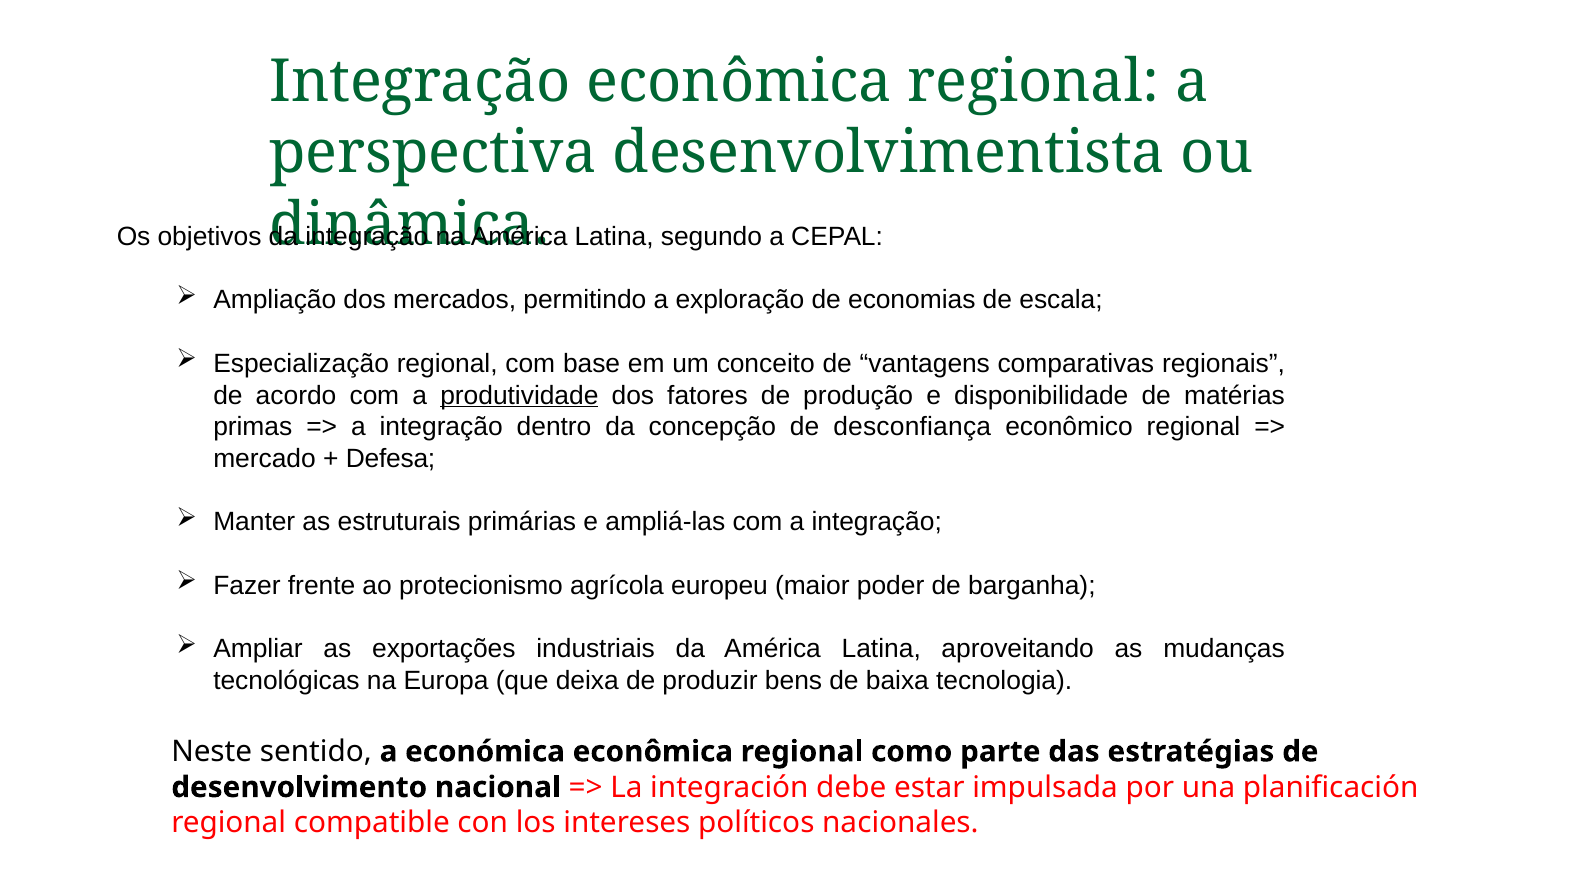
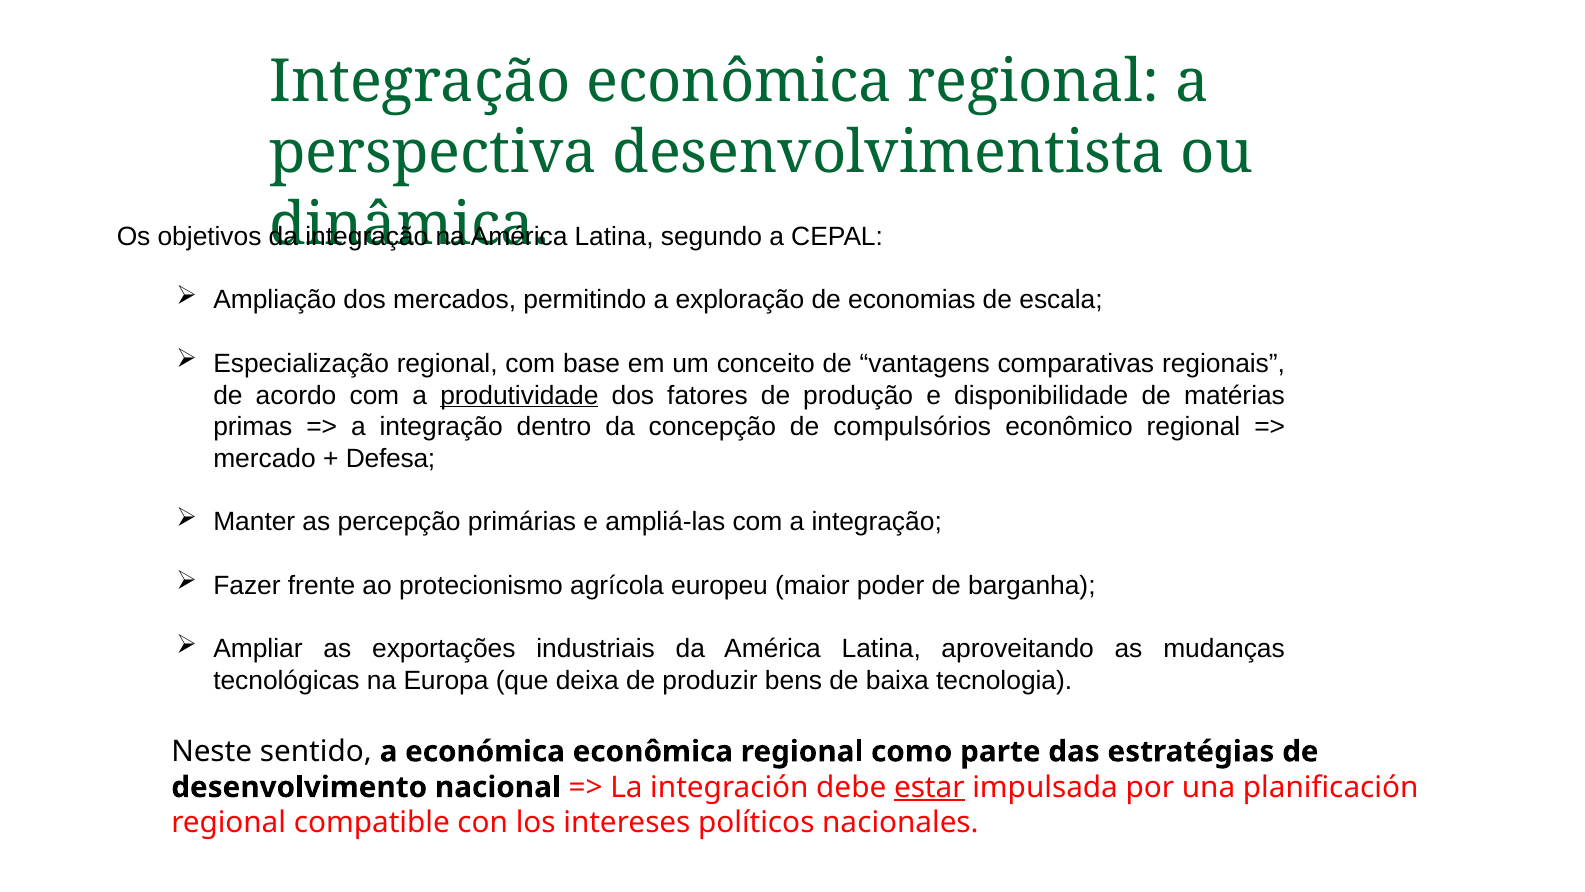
desconfiança: desconfiança -> compulsórios (912, 427)
estruturais: estruturais -> percepção (399, 522)
estar underline: none -> present (929, 787)
